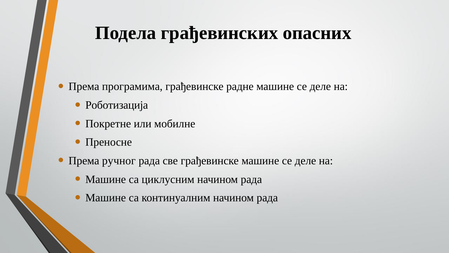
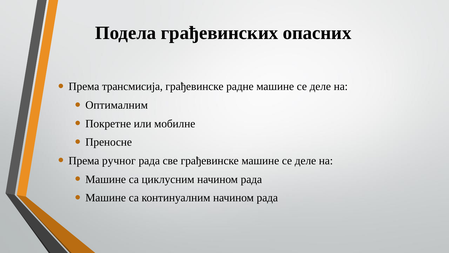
програмима: програмима -> трансмисија (132, 86)
Роботизација: Роботизација -> Оптималним (117, 105)
